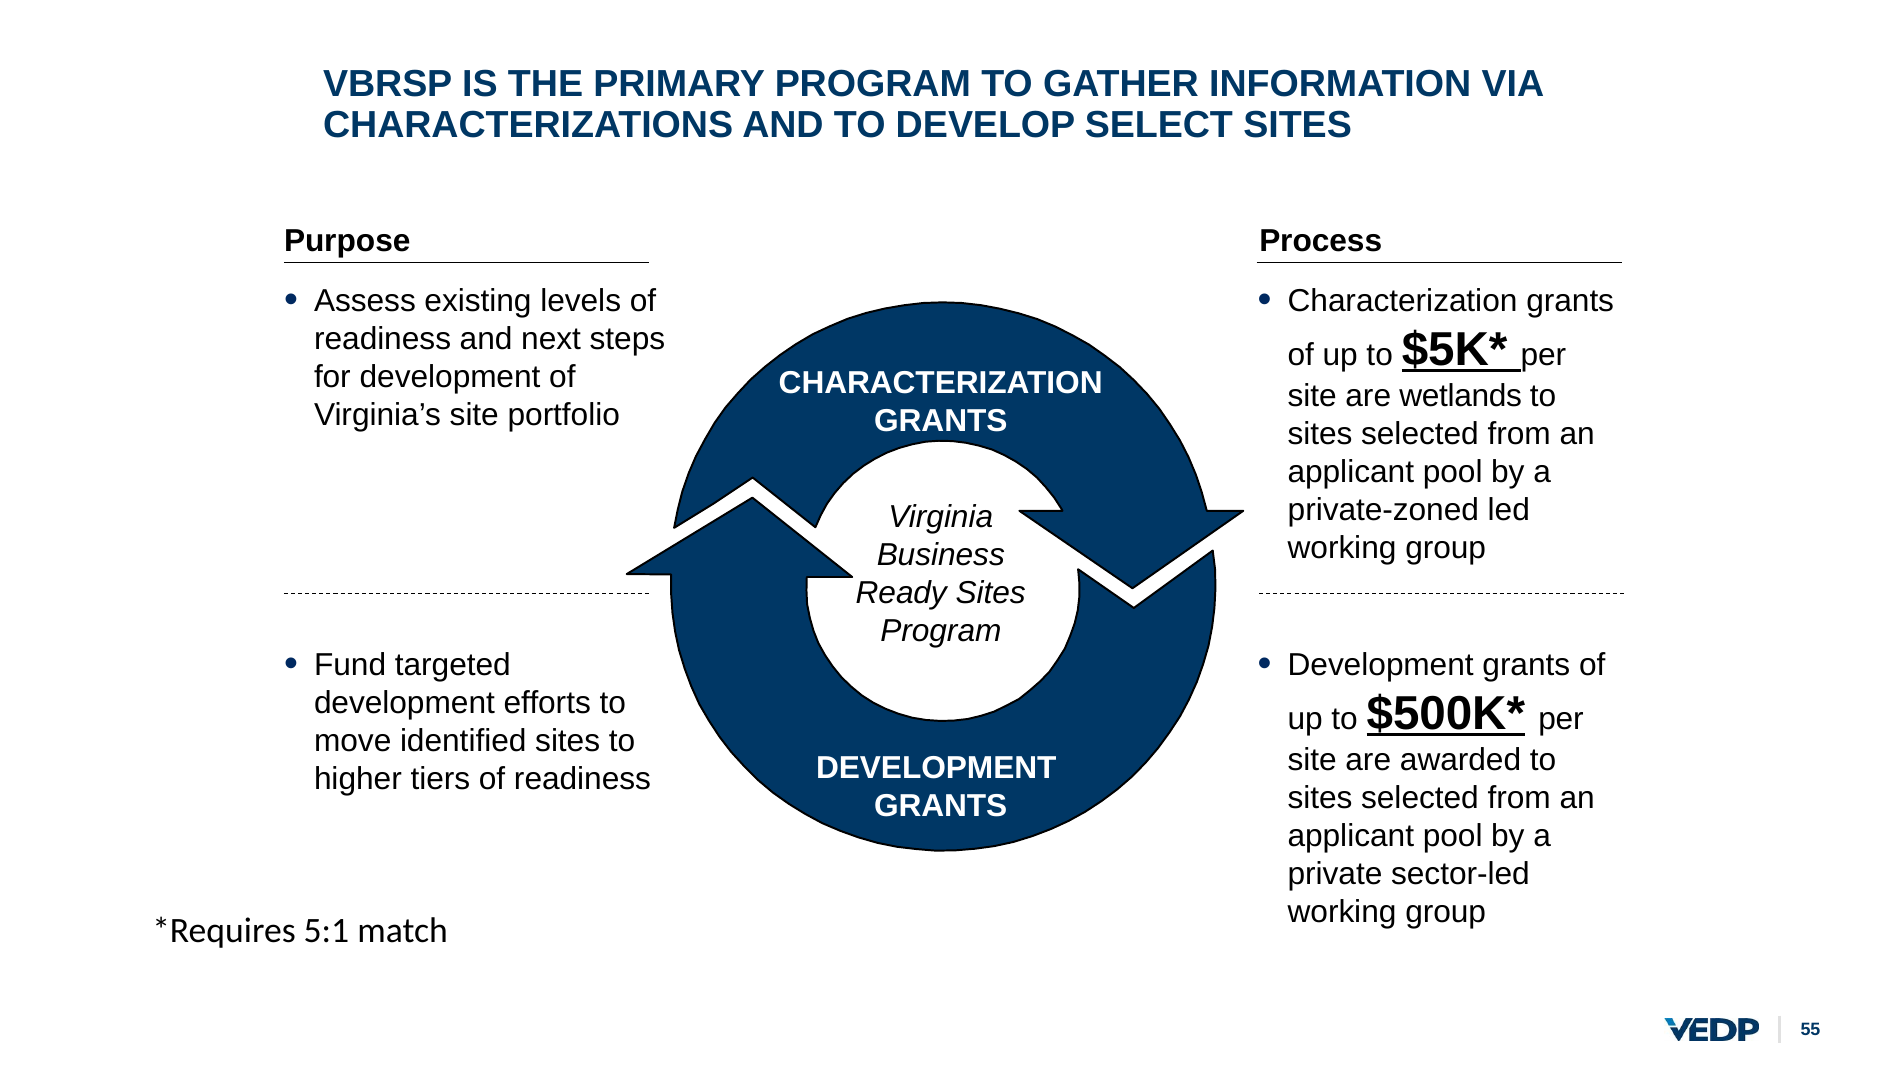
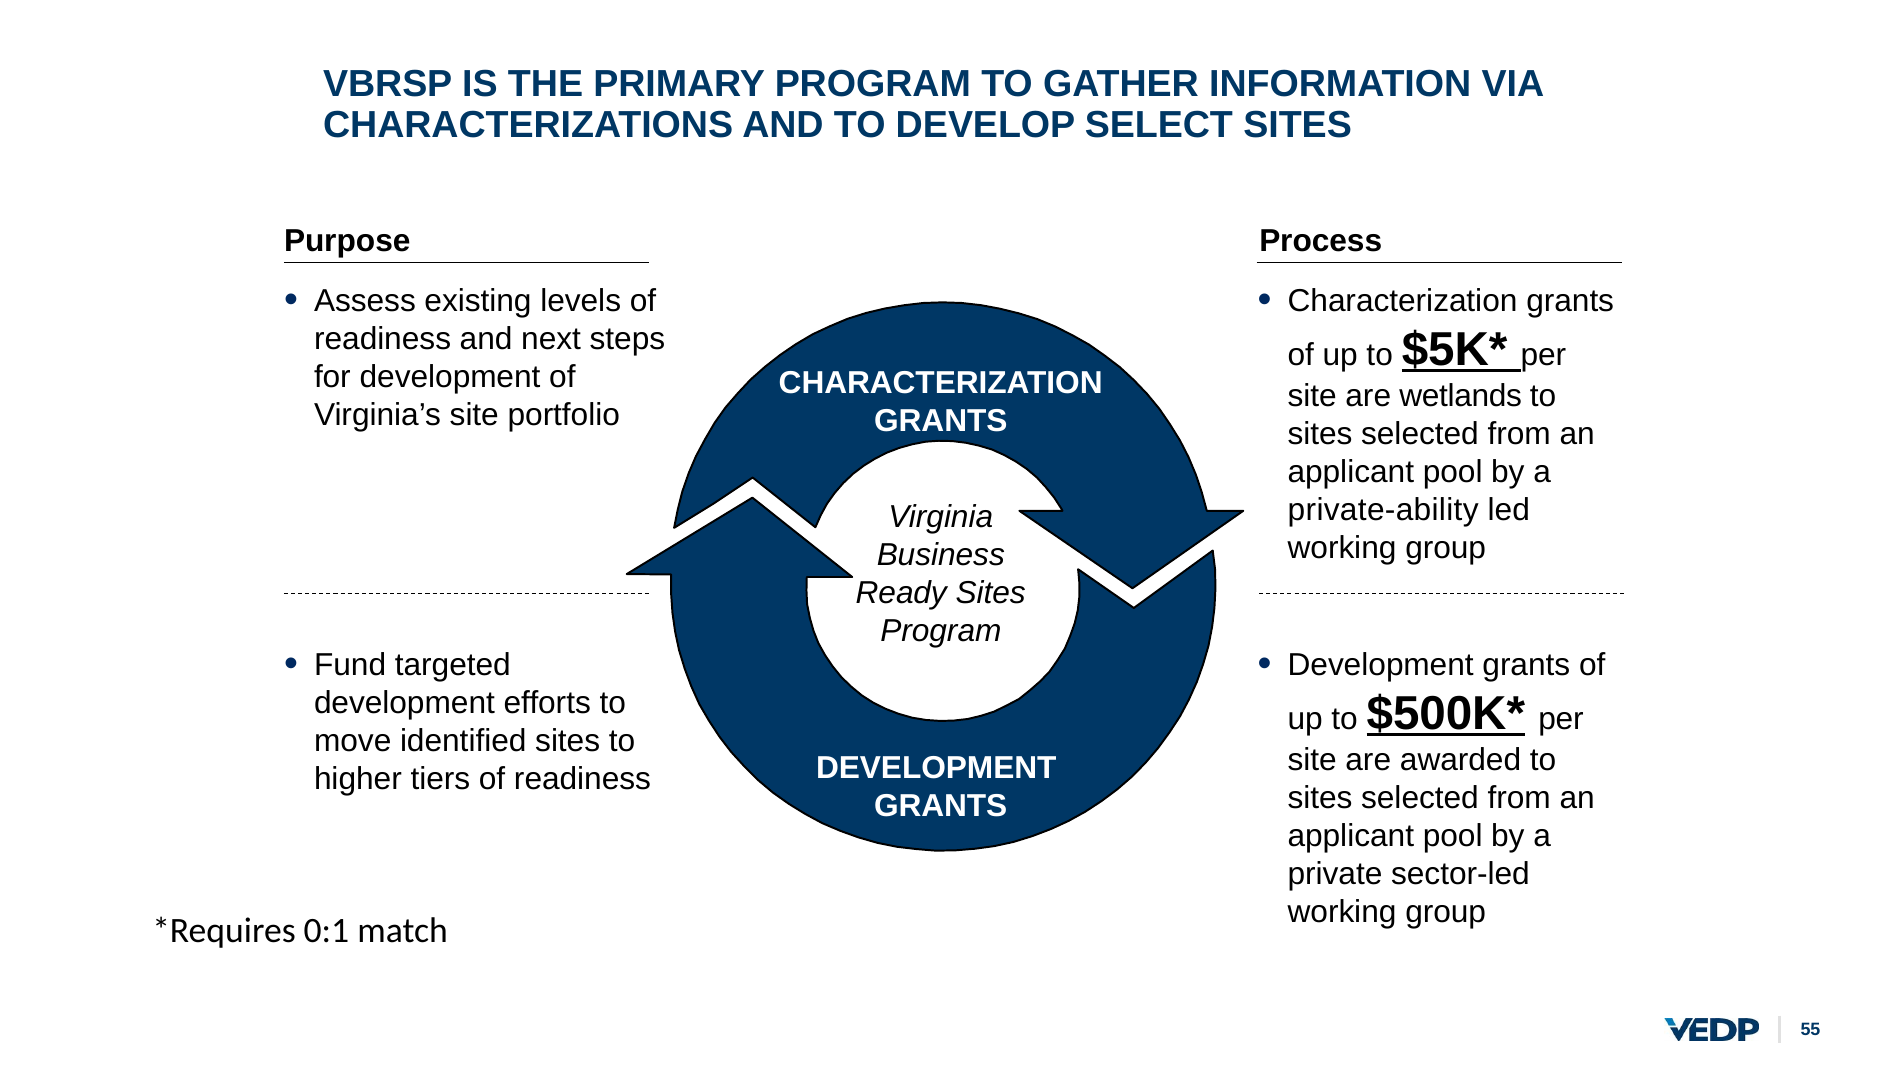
private-zoned: private-zoned -> private-ability (1383, 510)
5:1: 5:1 -> 0:1 (326, 930)
